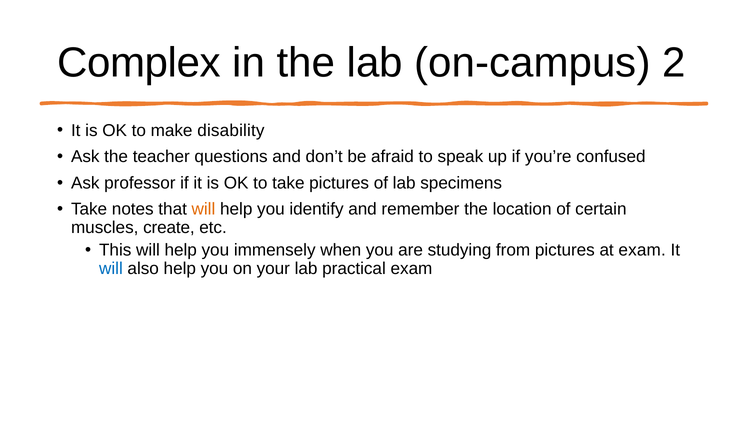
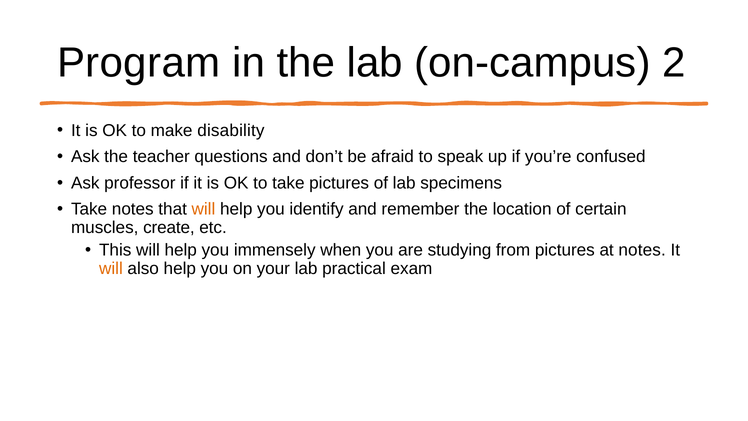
Complex: Complex -> Program (139, 63)
at exam: exam -> notes (642, 250)
will colour: blue -> orange (111, 269)
